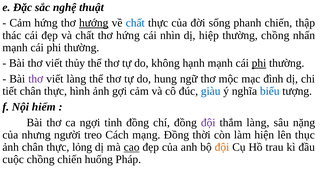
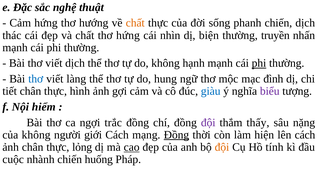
hướng underline: present -> none (94, 23)
chất colour: blue -> orange (135, 23)
chiến thập: thập -> dịch (305, 23)
hiệp: hiệp -> biện (209, 35)
thường chồng: chồng -> truyền (275, 35)
viết thủy: thủy -> dịch (75, 63)
thơ colour: purple -> blue (36, 79)
biểu colour: blue -> purple (270, 91)
tỉnh: tỉnh -> trắc (113, 123)
thắm làng: làng -> thấy (258, 123)
của nhưng: nhưng -> không (36, 135)
treo: treo -> giới (93, 135)
Đồng underline: none -> present (176, 135)
lên thục: thục -> cách (305, 135)
trau: trau -> tính (275, 147)
cuộc chồng: chồng -> nhành (41, 160)
